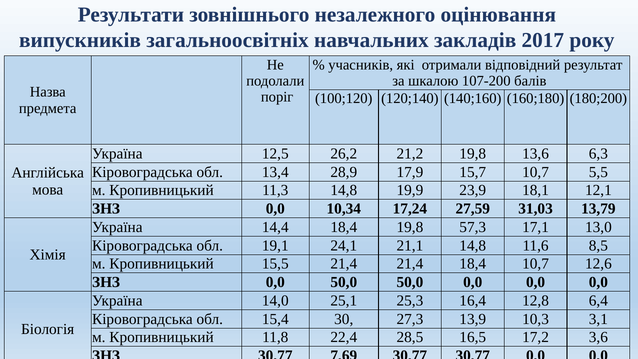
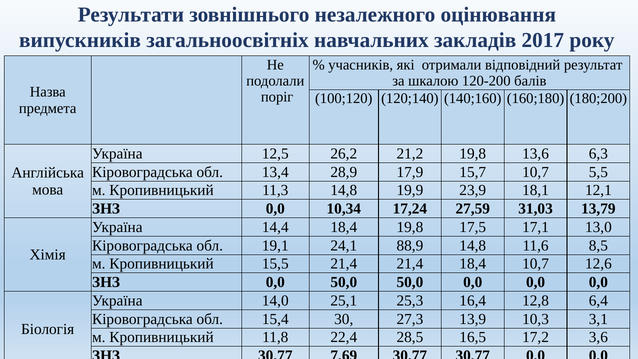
107-200: 107-200 -> 120-200 (486, 81)
57,3: 57,3 -> 17,5 (473, 227)
21,1: 21,1 -> 88,9 (410, 245)
